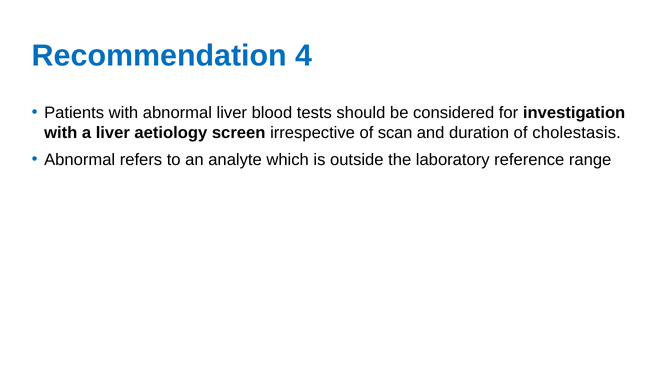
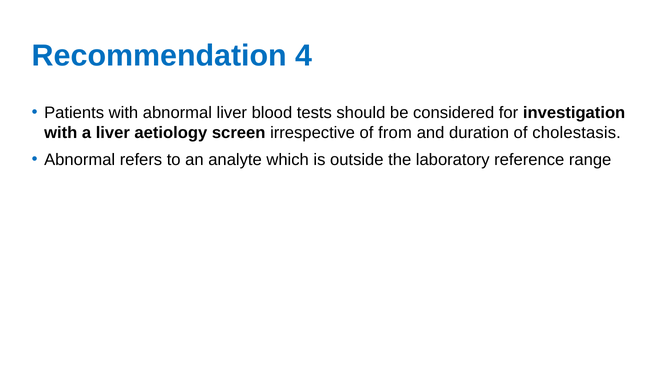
scan: scan -> from (395, 133)
